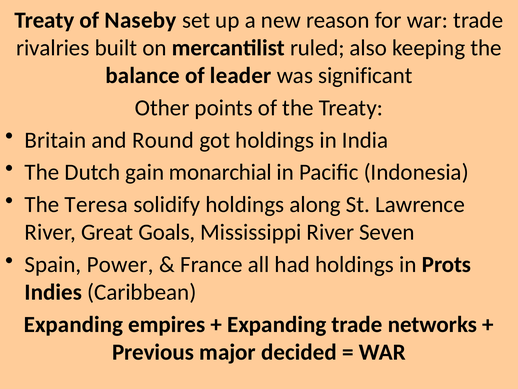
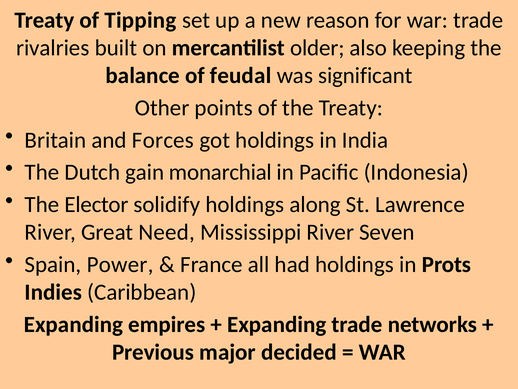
Naseby: Naseby -> Tipping (140, 20)
ruled: ruled -> older (317, 48)
leader: leader -> feudal (241, 75)
Round: Round -> Forces (163, 140)
Teresa: Teresa -> Elector (97, 204)
Goals: Goals -> Need (167, 232)
